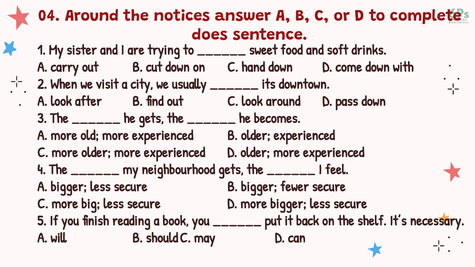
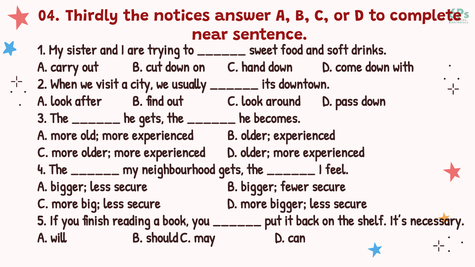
04 Around: Around -> Thirdly (92, 15)
does: does -> near (210, 34)
